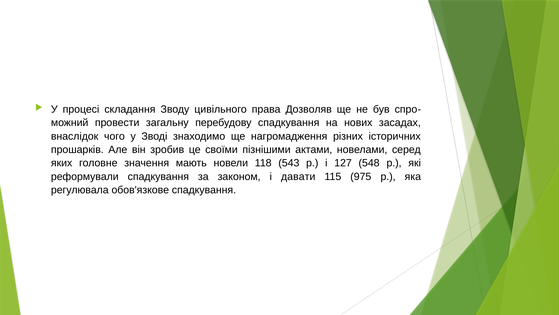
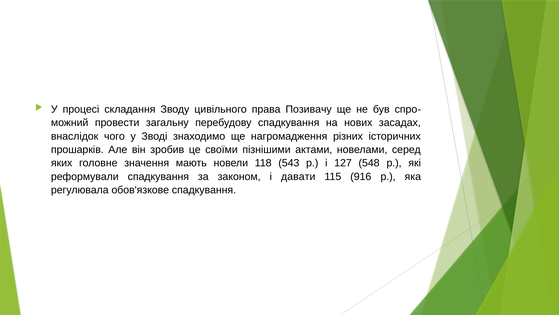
Дозволяв: Дозволяв -> Позивачу (309, 109)
975: 975 -> 916 (361, 176)
